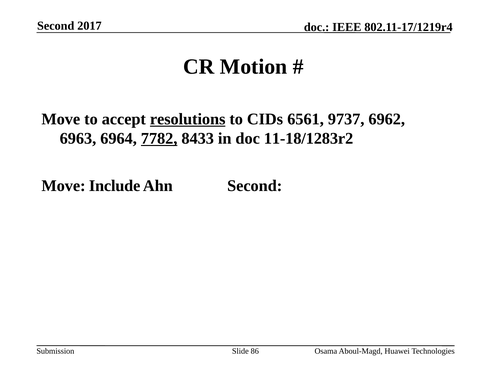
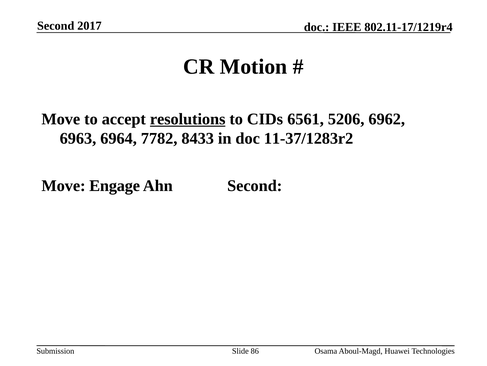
9737: 9737 -> 5206 (346, 119)
7782 underline: present -> none (159, 138)
11-18/1283r2: 11-18/1283r2 -> 11-37/1283r2 (309, 138)
Include: Include -> Engage (115, 185)
